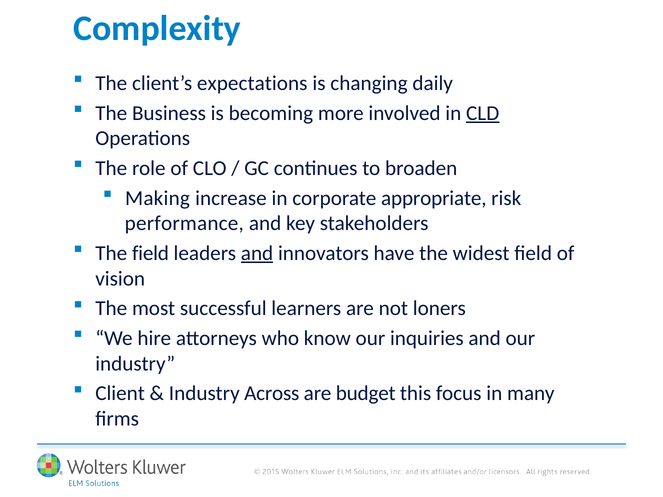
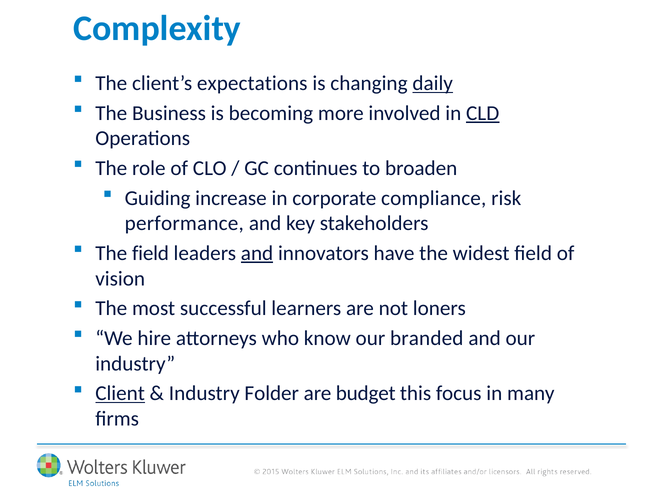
daily underline: none -> present (433, 83)
Making: Making -> Guiding (158, 198)
appropriate: appropriate -> compliance (434, 198)
inquiries: inquiries -> branded (427, 338)
Client underline: none -> present (120, 394)
Across: Across -> Folder (272, 394)
